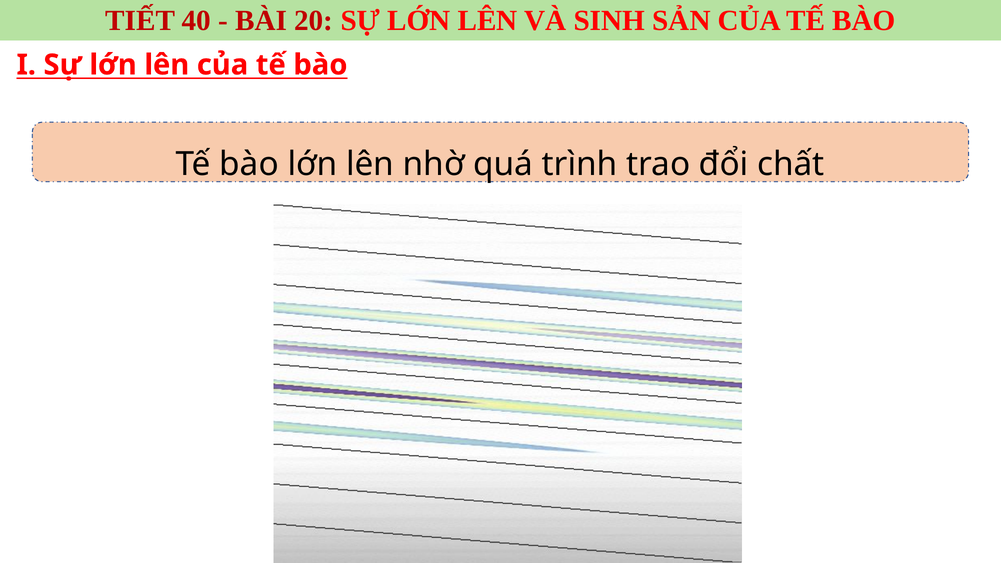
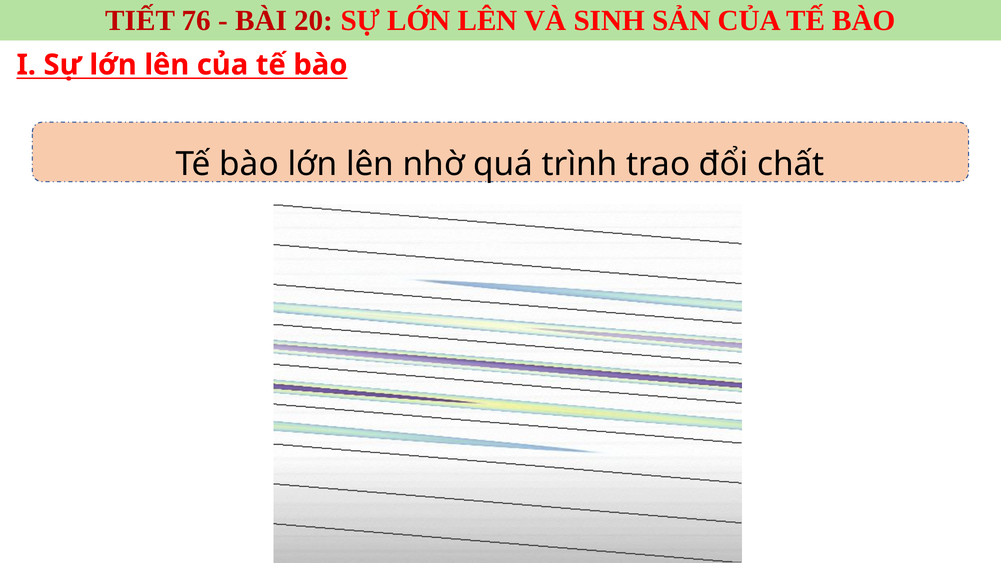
40: 40 -> 76 (196, 21)
